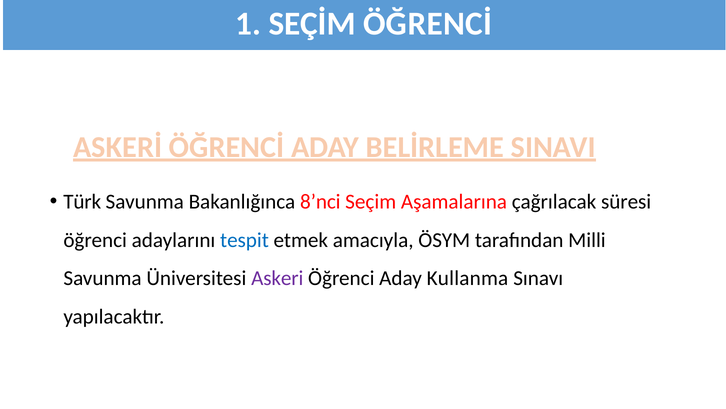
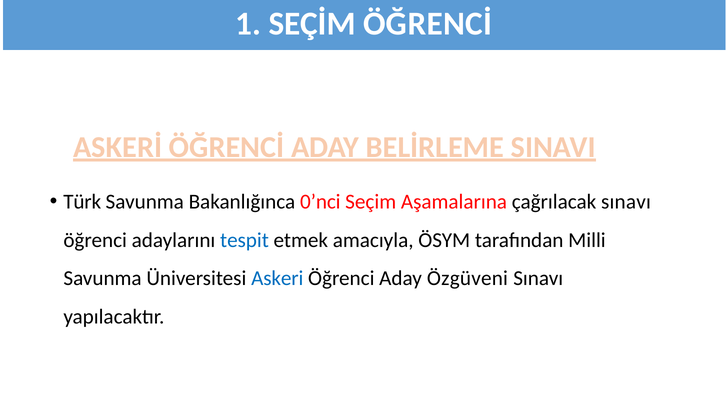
8’nci: 8’nci -> 0’nci (320, 202)
çağrılacak süresi: süresi -> sınavı (626, 202)
Askeri colour: purple -> blue (277, 278)
Kullanma: Kullanma -> Özgüveni (467, 278)
